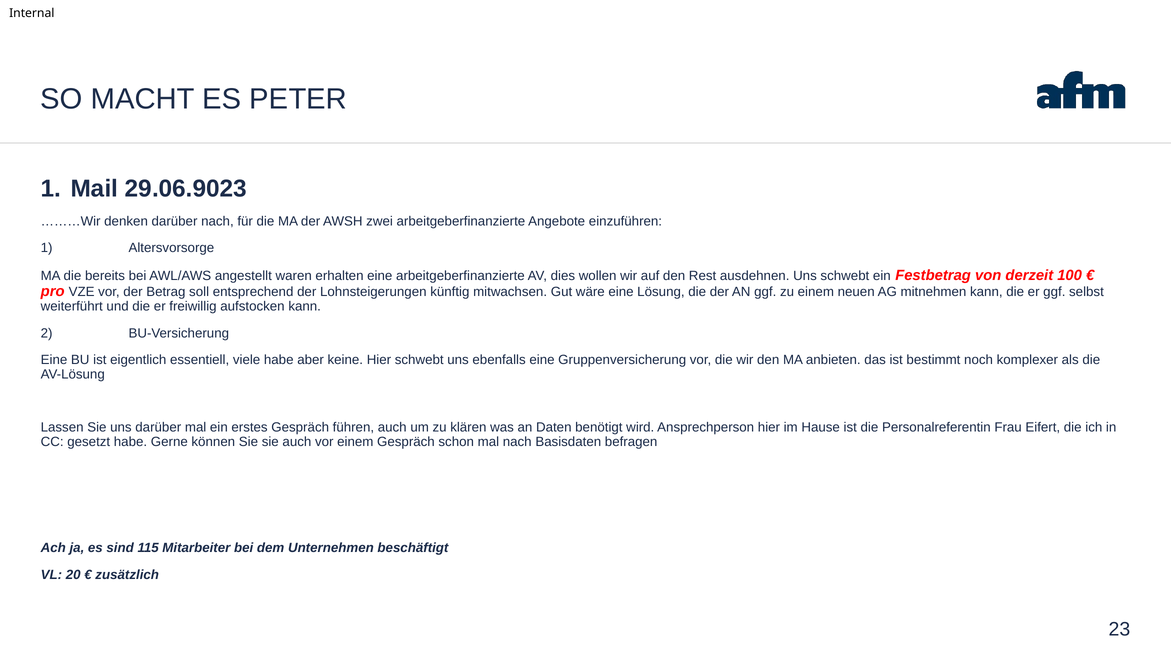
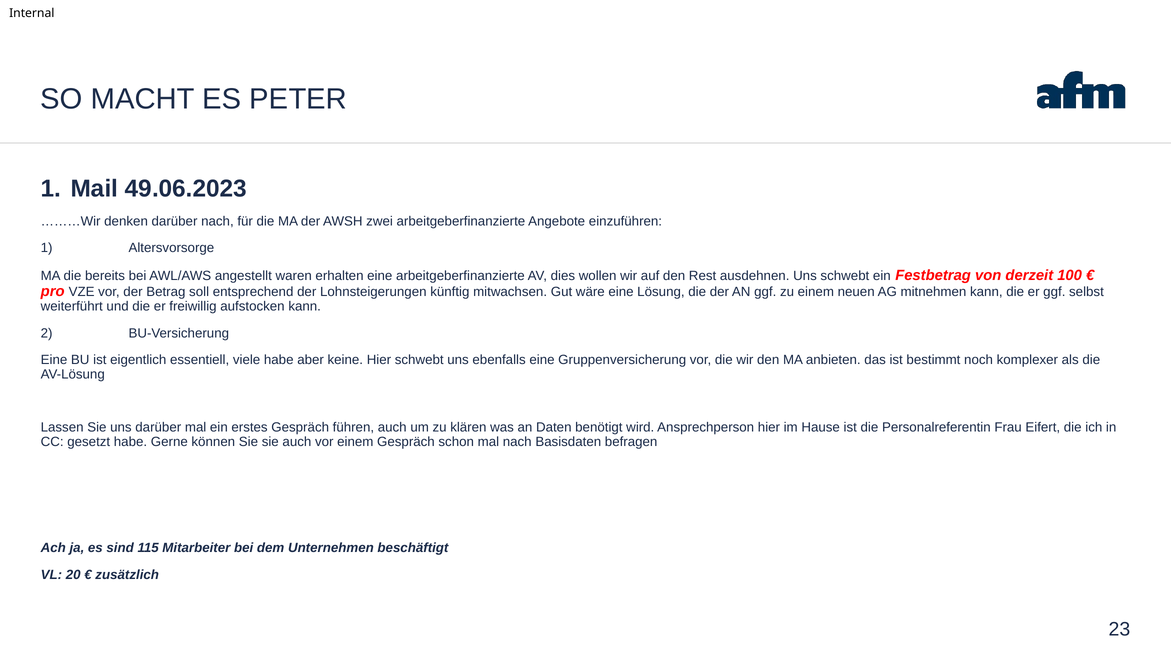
29.06.9023: 29.06.9023 -> 49.06.2023 (186, 189)
